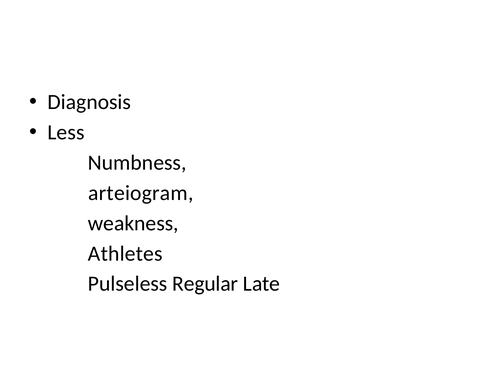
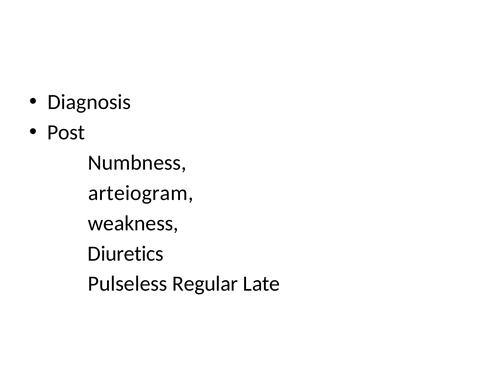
Less: Less -> Post (66, 132)
Athletes: Athletes -> Diuretics (126, 254)
